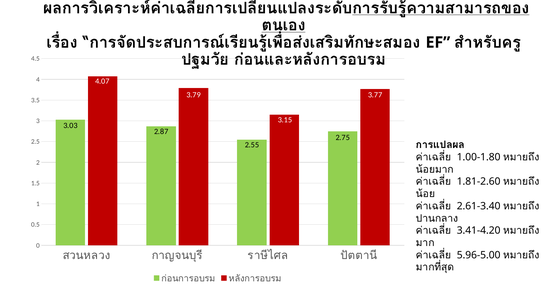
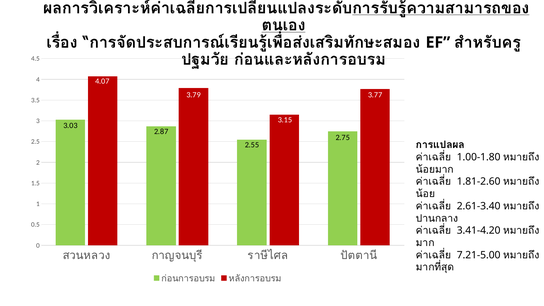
5.96-5.00: 5.96-5.00 -> 7.21-5.00 (479, 255)
